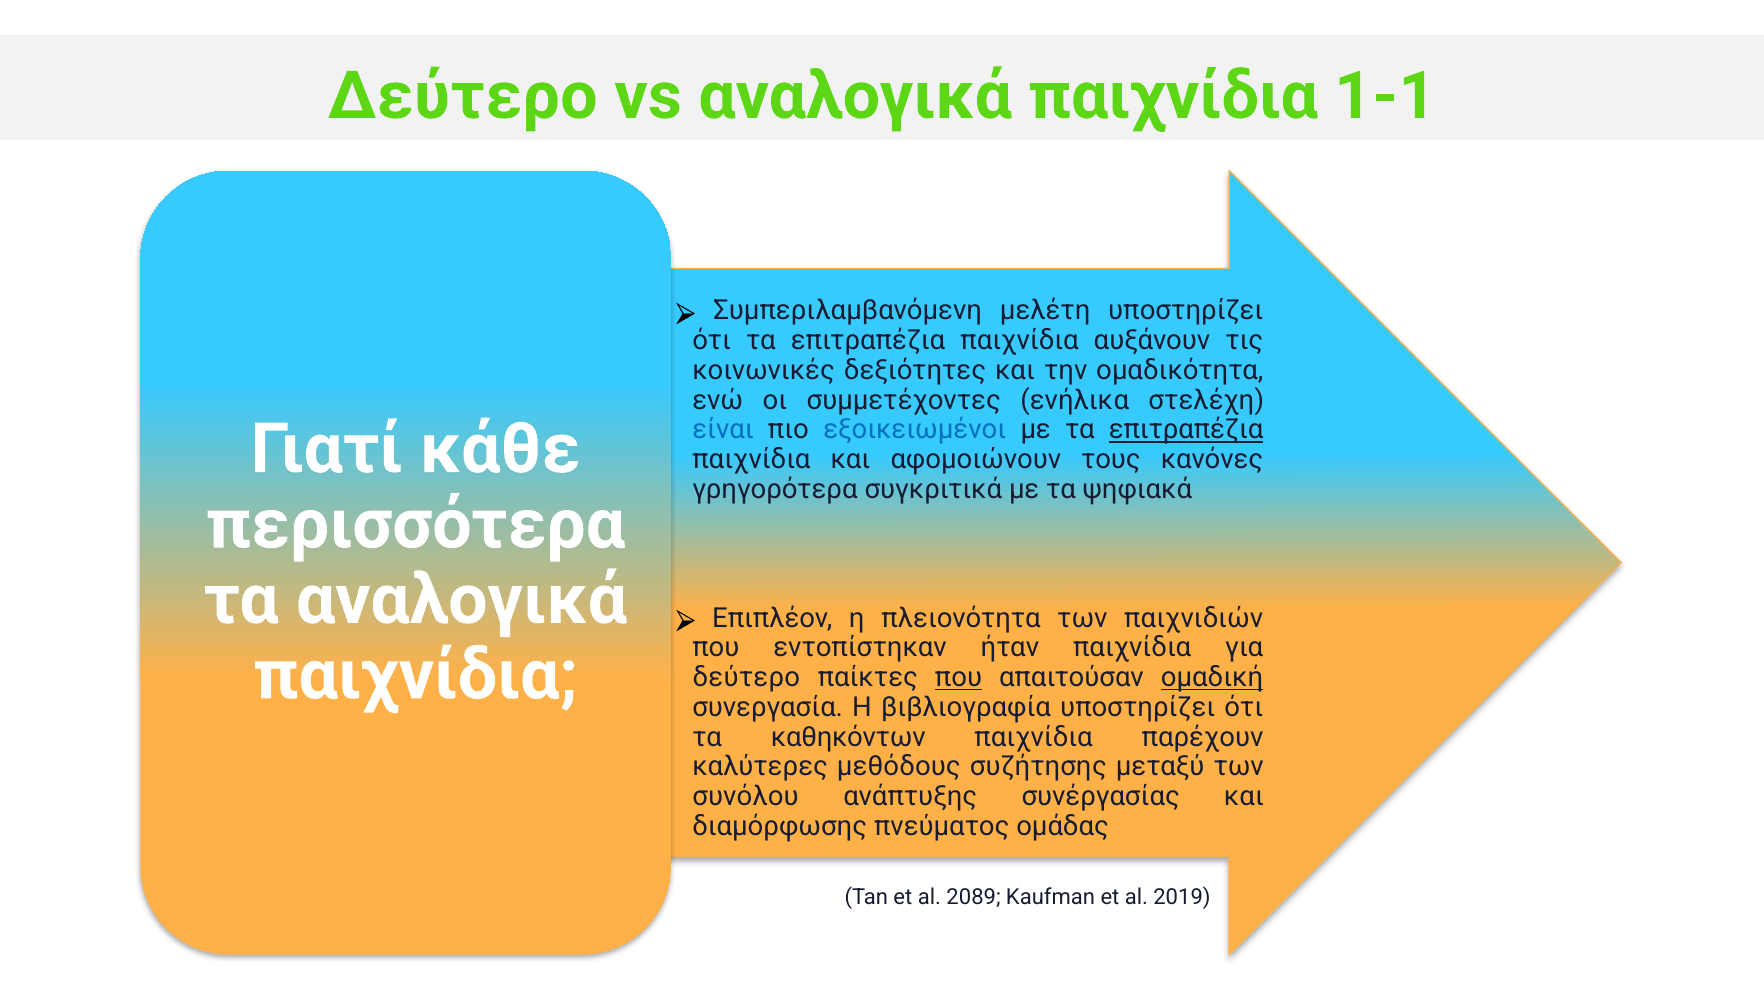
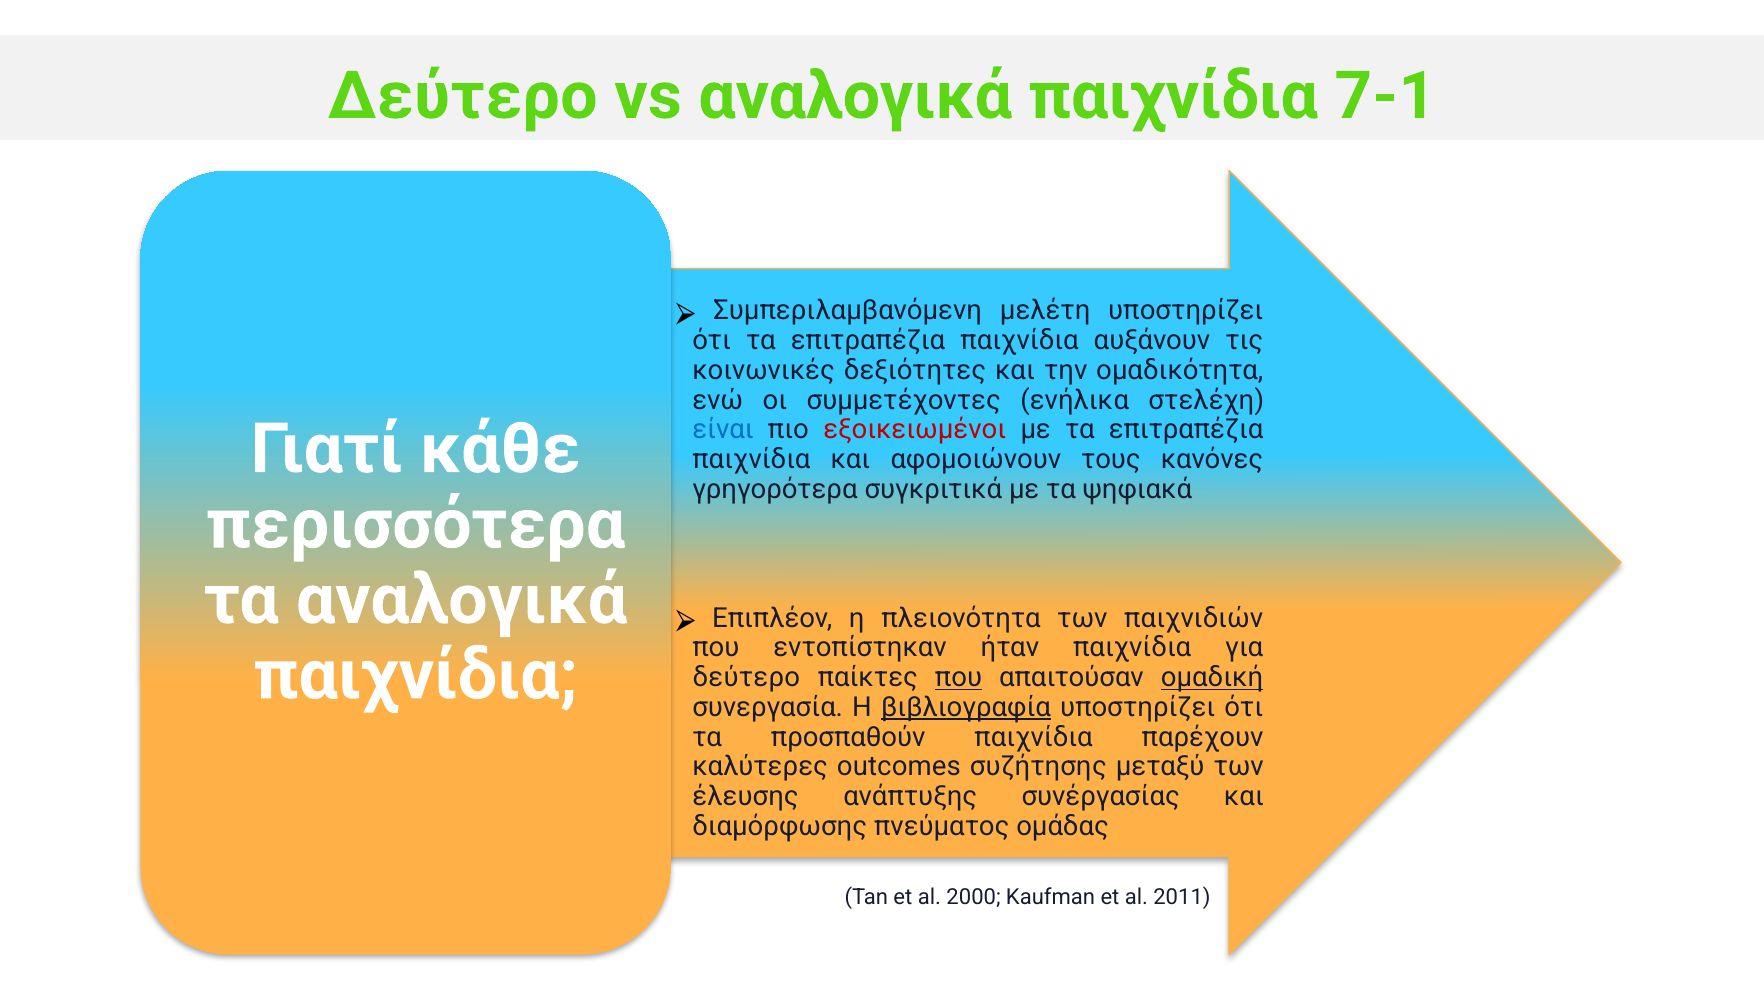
1-1: 1-1 -> 7-1 (1385, 96)
εξοικειωμένοι colour: blue -> red (915, 430)
επιτραπέζια underline: present -> none (1186, 430)
βιβλιογραφία underline: none -> present (966, 707)
καθηκόντων: καθηκόντων -> προσπαθούν (848, 737)
μεθόδους: μεθόδους -> outcomes (899, 767)
συνόλου: συνόλου -> έλευσης (746, 797)
2089: 2089 -> 2000 (974, 898)
2019: 2019 -> 2011 (1182, 898)
